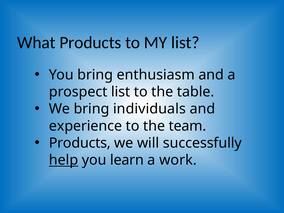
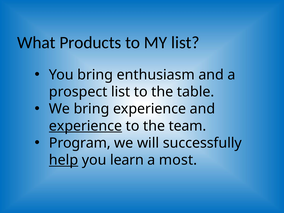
bring individuals: individuals -> experience (150, 109)
experience underline: none -> present (86, 126)
Products: Products -> Program (80, 143)
work: work -> most (178, 160)
